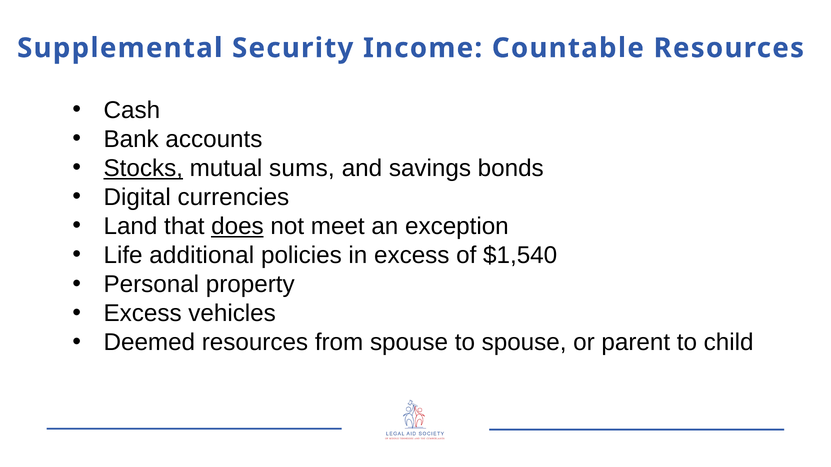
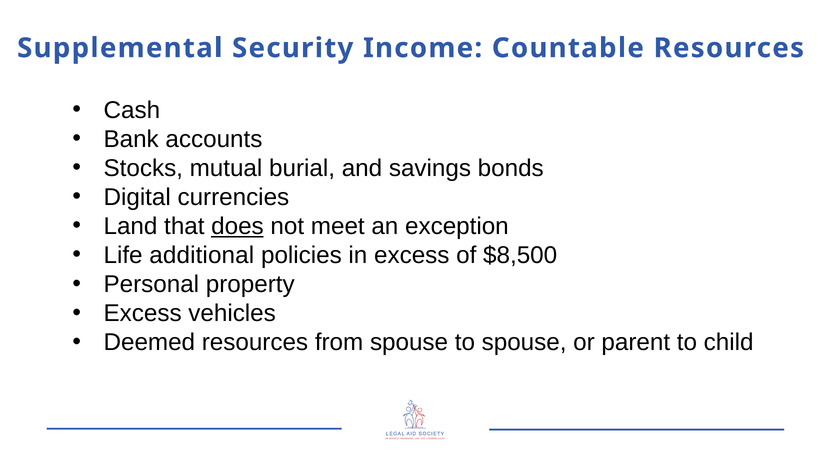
Stocks underline: present -> none (143, 168)
sums: sums -> burial (302, 168)
$1,540: $1,540 -> $8,500 (520, 256)
